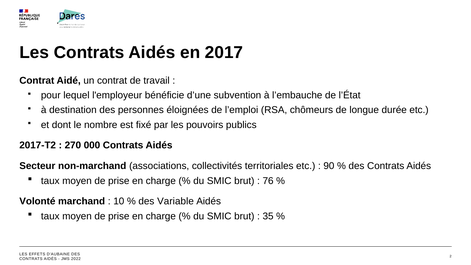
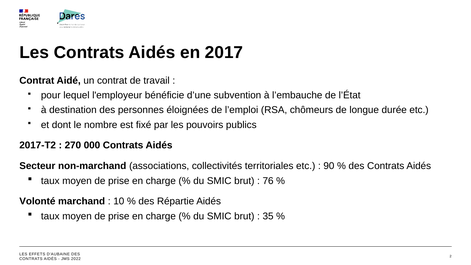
Variable: Variable -> Répartie (176, 201)
